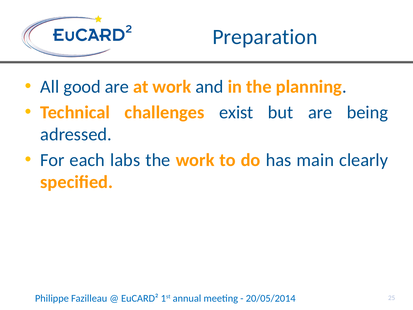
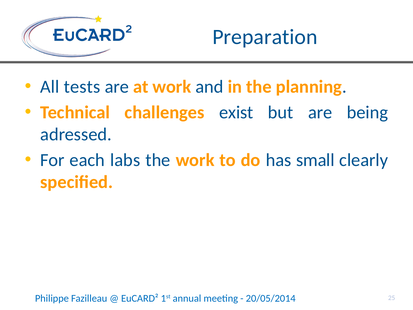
good: good -> tests (82, 87)
main: main -> small (315, 160)
